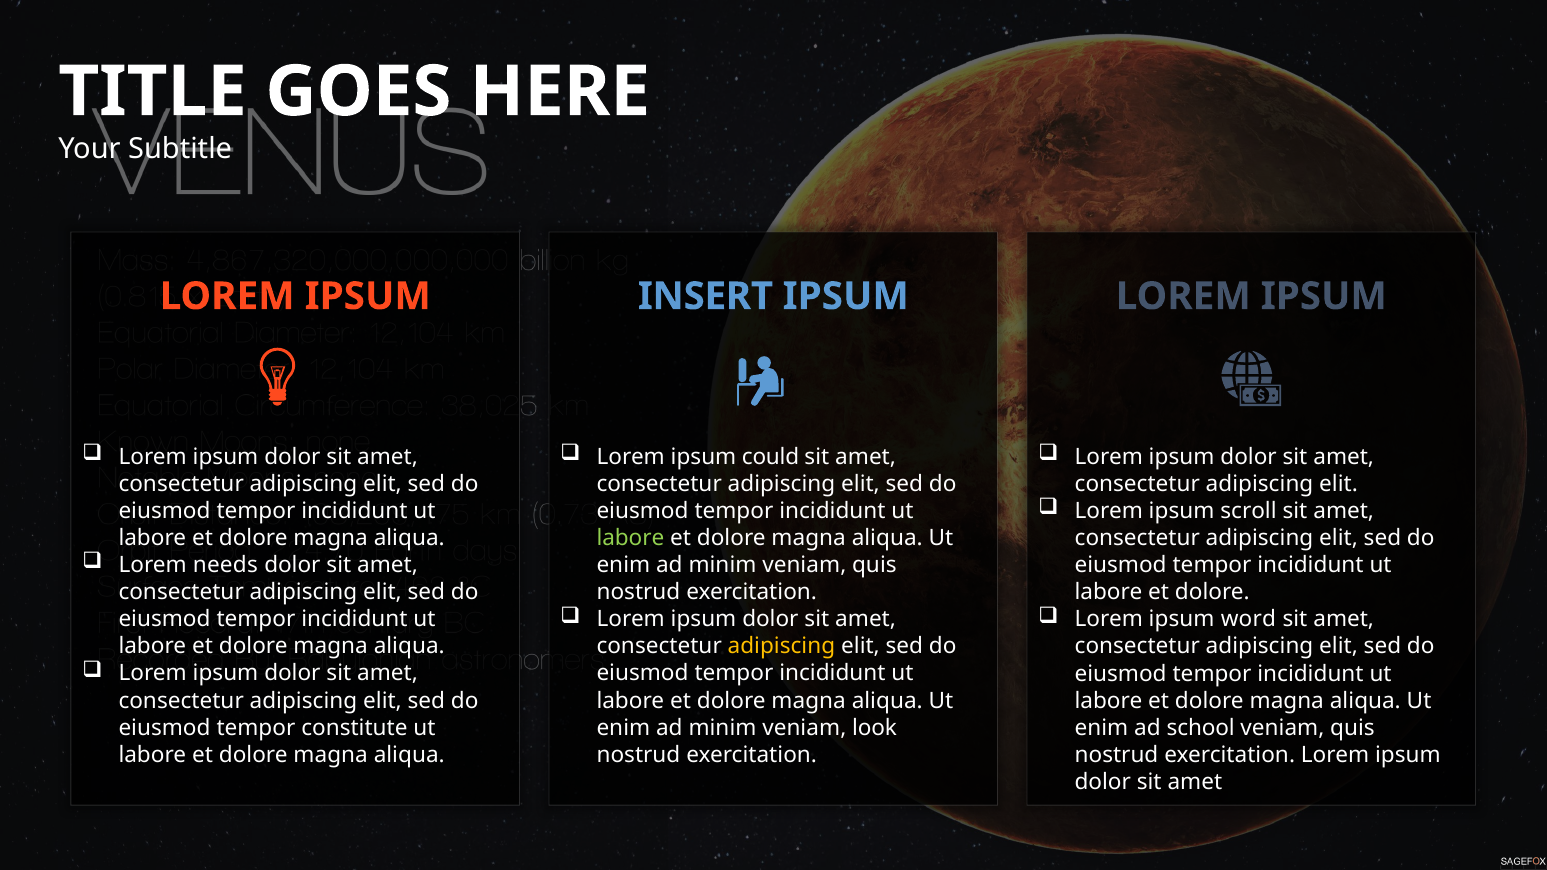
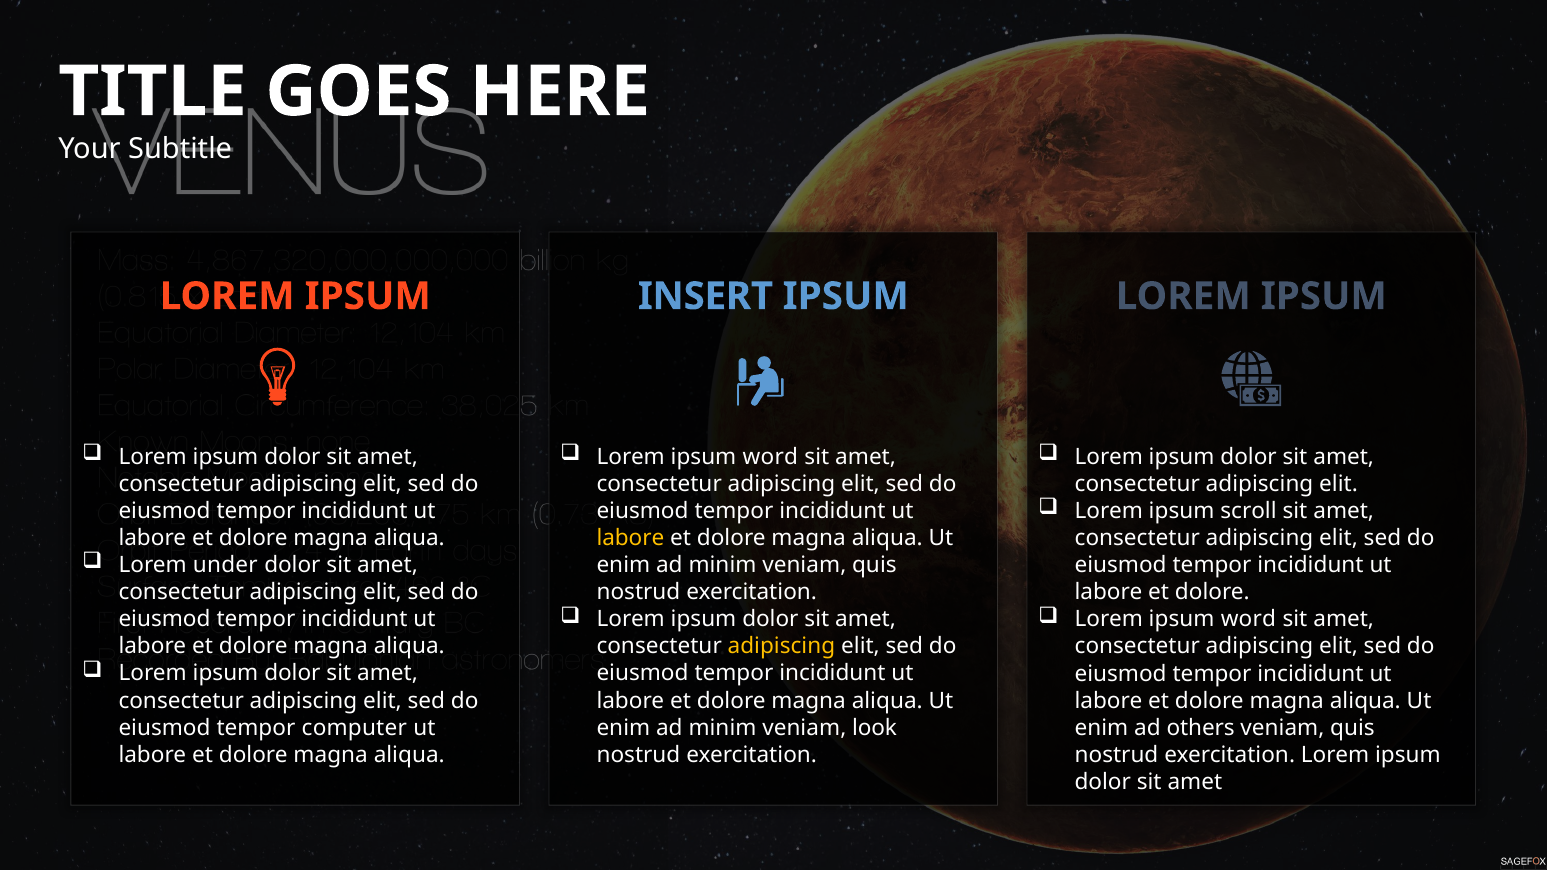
could: could -> word (770, 457)
labore colour: light green -> yellow (630, 538)
needs: needs -> under (225, 565)
constitute: constitute -> computer (354, 728)
school: school -> others (1201, 728)
